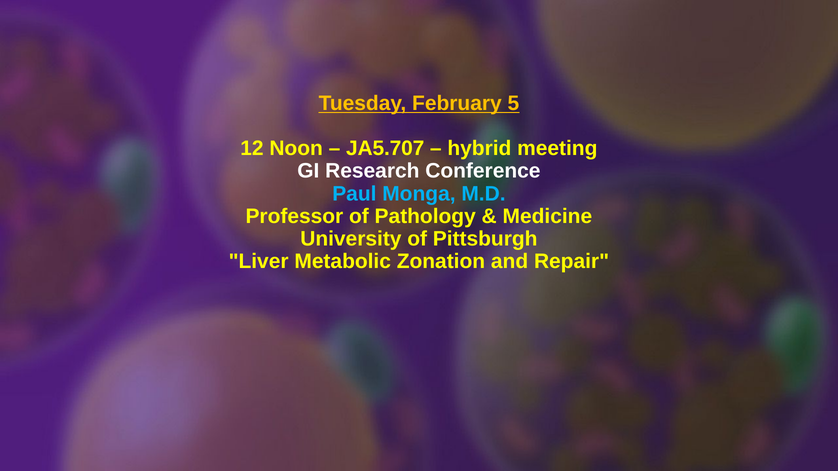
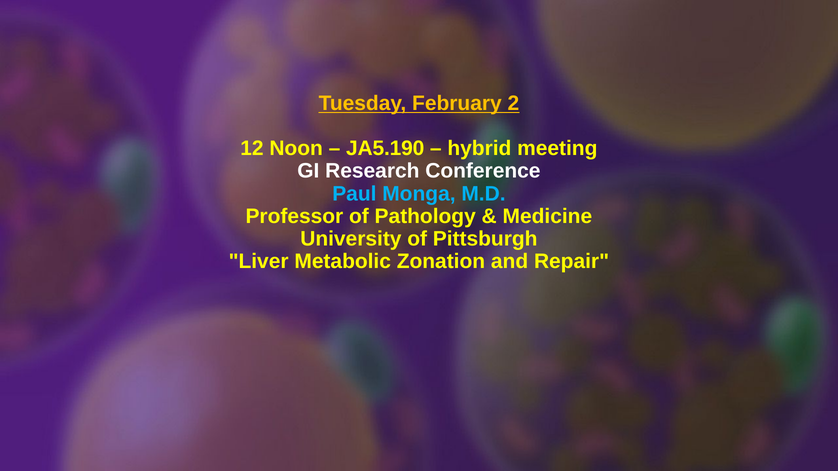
5: 5 -> 2 (513, 103)
JA5.707: JA5.707 -> JA5.190 (385, 149)
